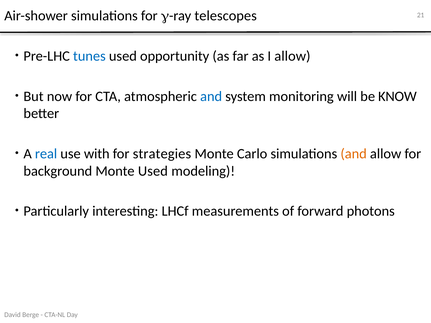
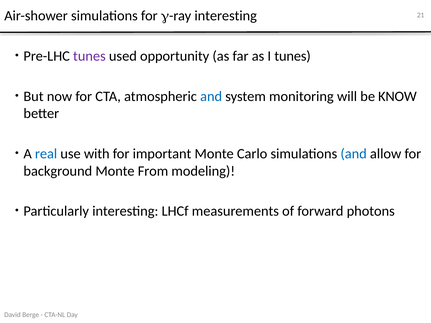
g-ray telescopes: telescopes -> interesting (226, 16)
tunes colour: blue -> purple (89, 56)
I allow: allow -> tunes (293, 56)
strategies: strategies -> important (162, 154)
and colour: orange -> blue (354, 154)
Monte Used: Used -> From (153, 171)
